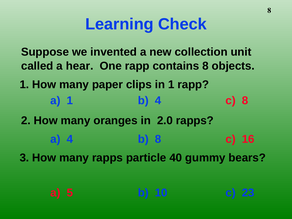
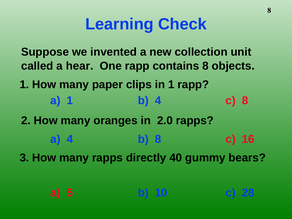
particle: particle -> directly (146, 158)
23: 23 -> 28 (248, 193)
